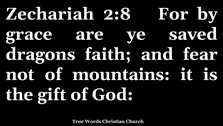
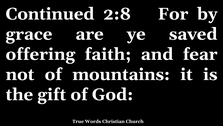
Zechariah: Zechariah -> Continued (50, 14)
dragons: dragons -> offering (40, 54)
